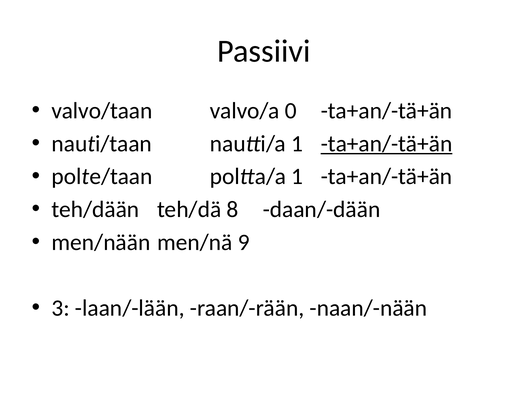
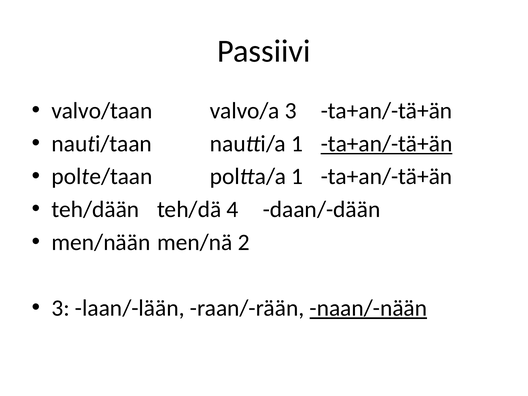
valvo/a 0: 0 -> 3 (291, 111)
8: 8 -> 4 (233, 209)
9: 9 -> 2 (244, 242)
naan/-nään underline: none -> present (368, 308)
